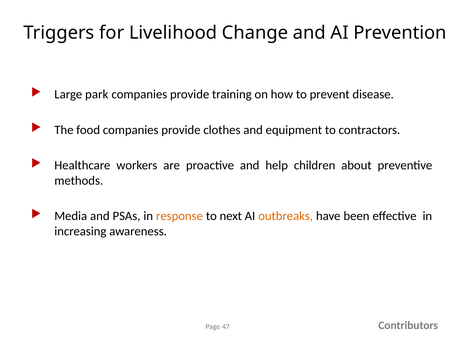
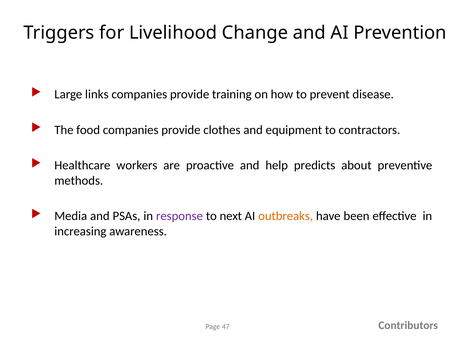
park: park -> links (97, 94)
children: children -> predicts (315, 165)
response colour: orange -> purple (179, 216)
